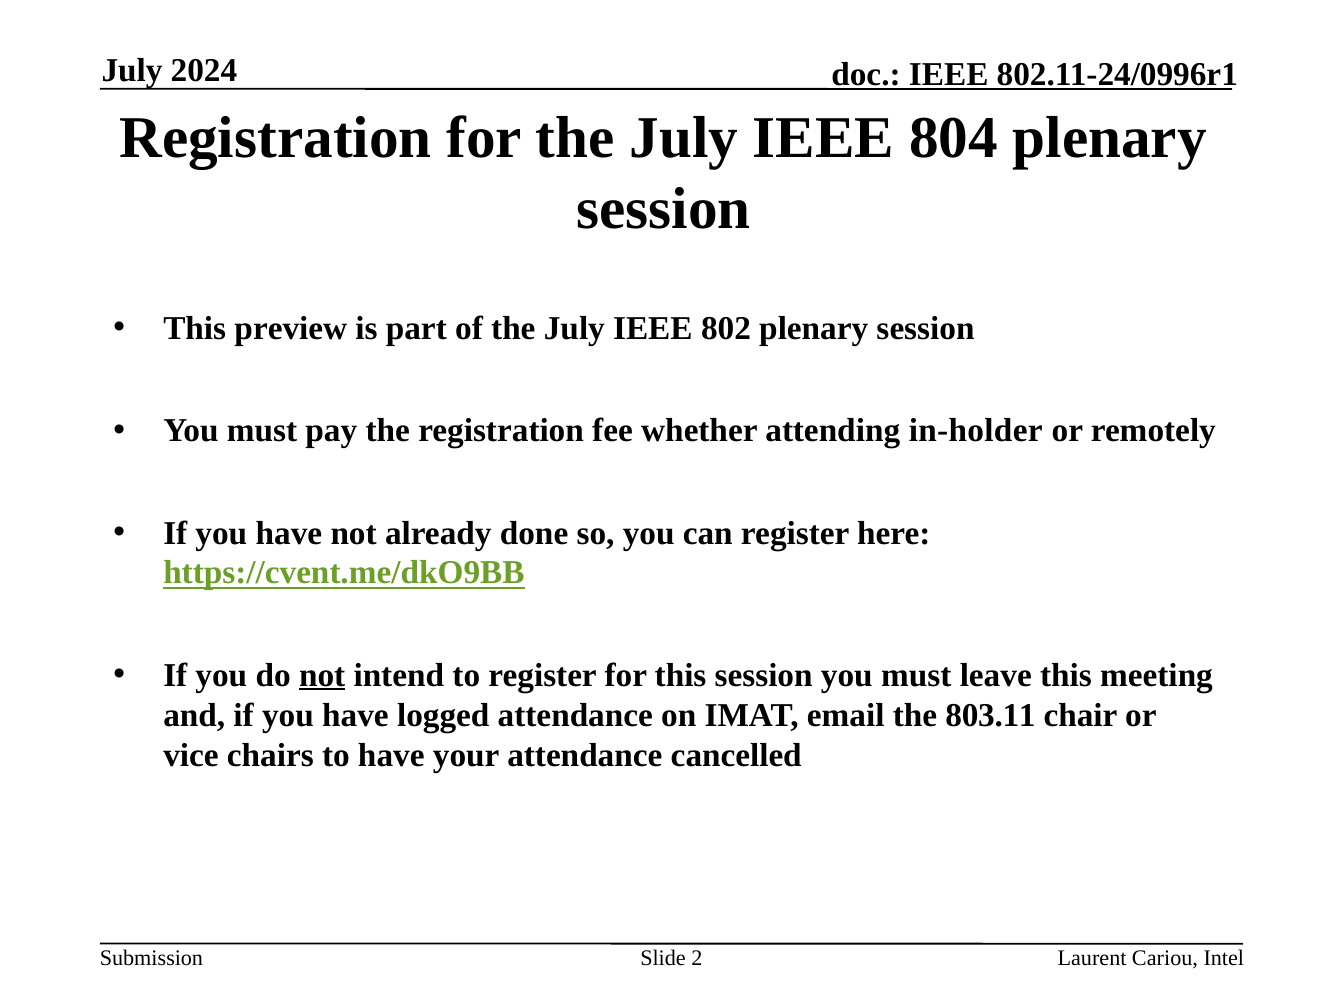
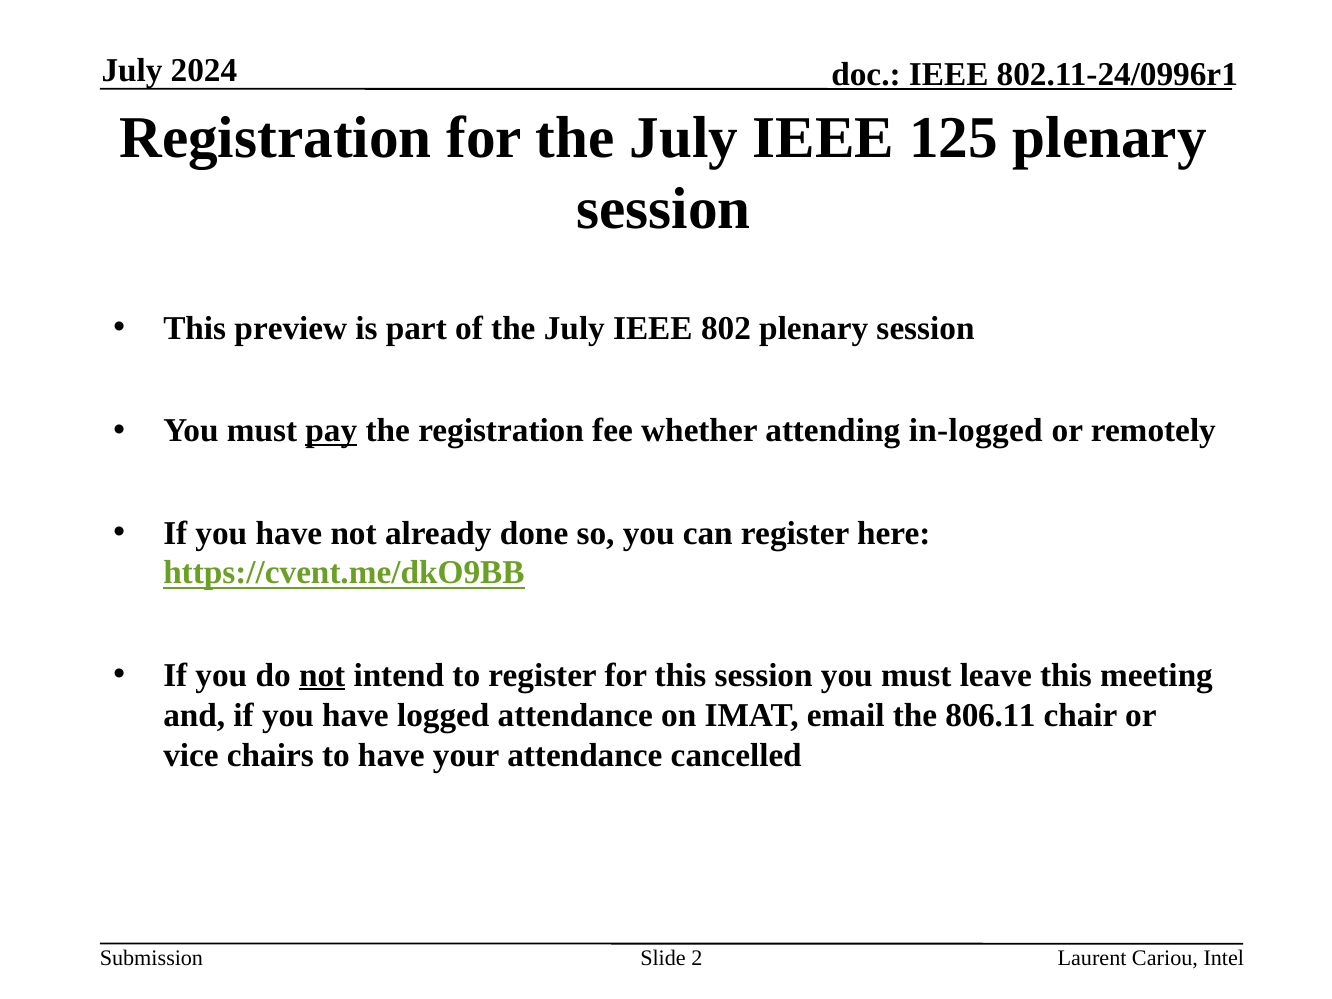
804: 804 -> 125 (954, 138)
pay underline: none -> present (331, 431)
in-holder: in-holder -> in-logged (976, 431)
803.11: 803.11 -> 806.11 (991, 715)
